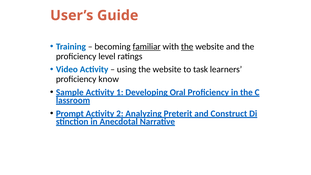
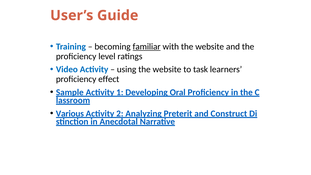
the underline: present -> none (187, 47)
know: know -> effect (109, 79)
Prompt: Prompt -> Various (70, 114)
